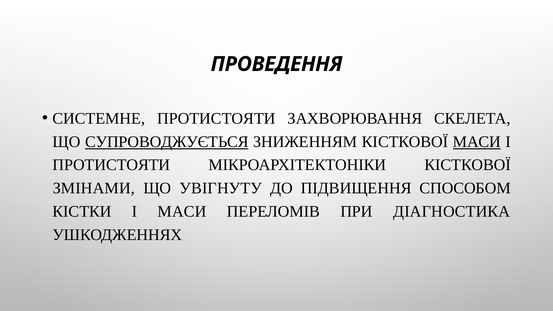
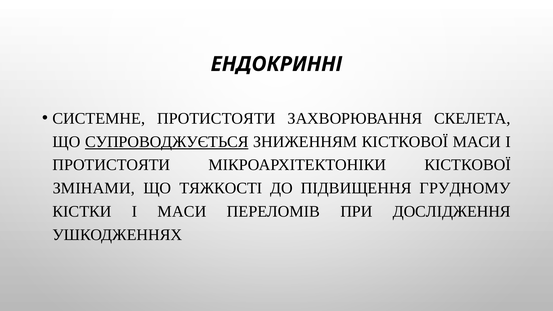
ПРОВЕДЕННЯ: ПРОВЕДЕННЯ -> ЕНДОКРИННІ (276, 64)
МАСИ underline: present -> none (477, 142)
УВІГНУТУ: УВІГНУТУ -> ТЯЖКОСТІ (221, 188)
СПОСОБОМ: СПОСОБОМ -> ГРУДНОМУ (465, 188)
ДІАГНОСТИКА: ДІАГНОСТИКА -> ДОСЛІДЖЕННЯ (452, 212)
